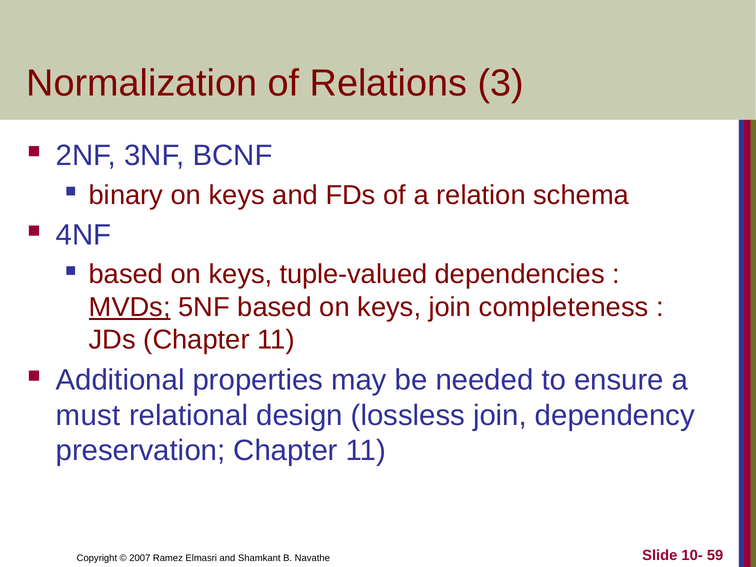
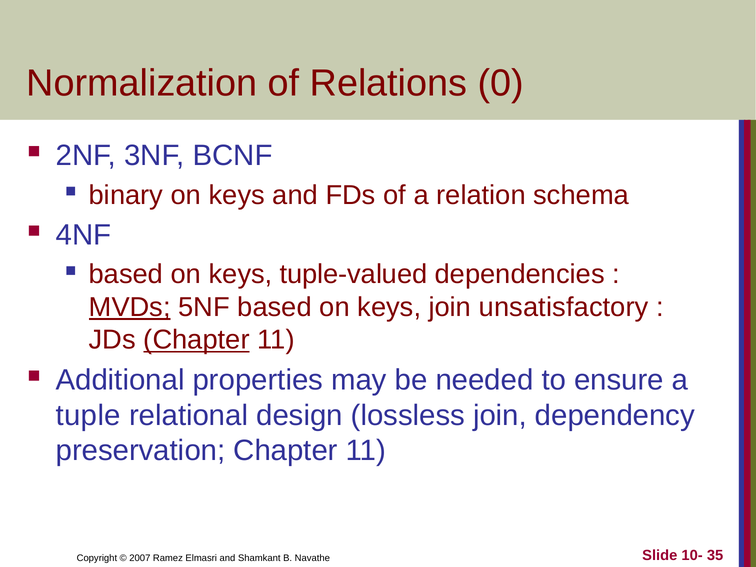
3: 3 -> 0 (501, 83)
completeness: completeness -> unsatisfactory (564, 307)
Chapter underline: none -> present (197, 340)
must: must -> tuple (88, 415)
59: 59 -> 35 (715, 555)
